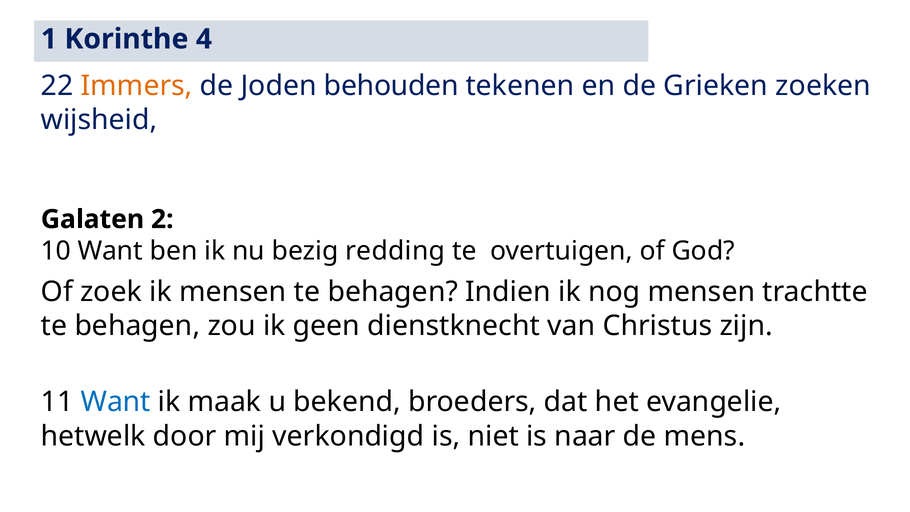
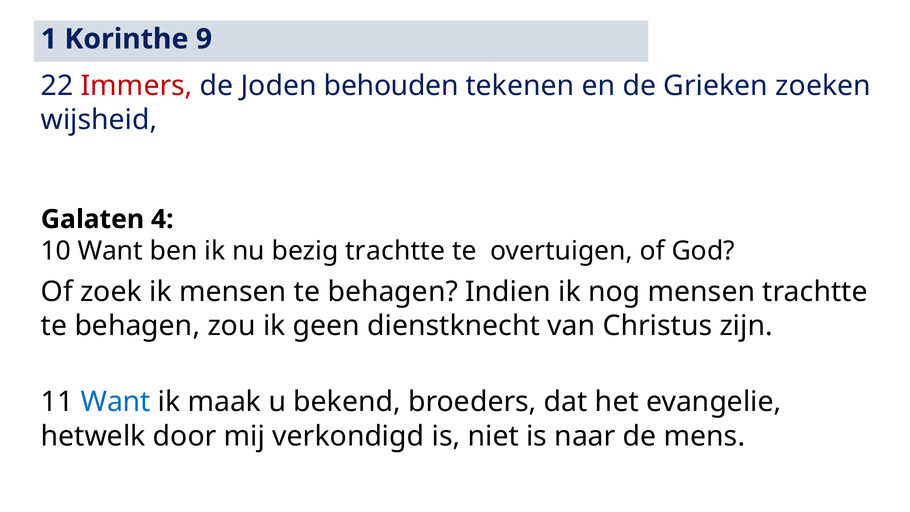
4: 4 -> 9 (204, 39)
Immers colour: orange -> red (137, 86)
2: 2 -> 4 (162, 219)
bezig redding: redding -> trachtte (395, 251)
